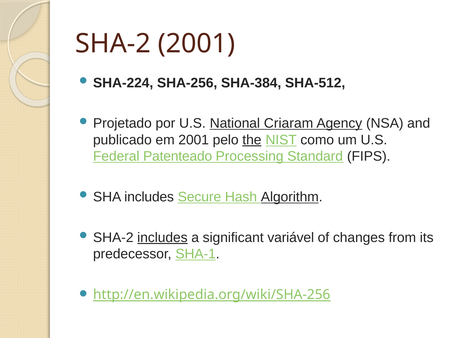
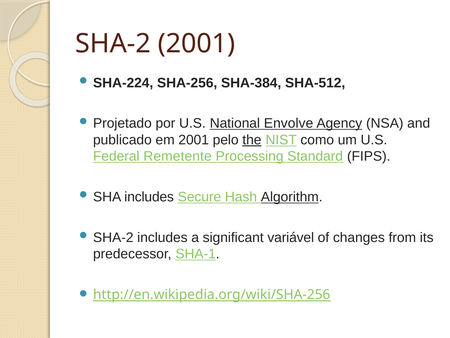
Criaram: Criaram -> Envolve (289, 123)
Patenteado: Patenteado -> Remetente (178, 156)
includes underline: present -> none (162, 237)
